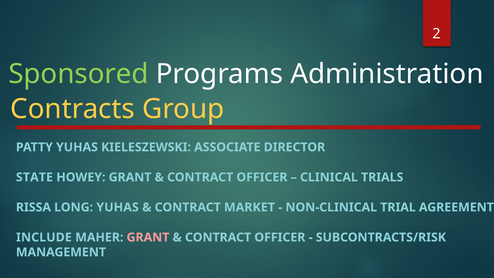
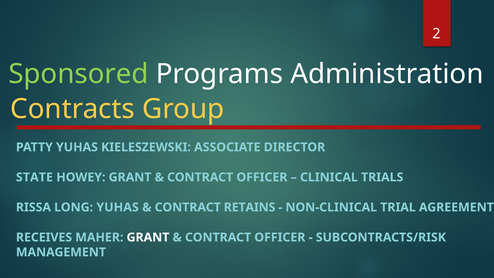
MARKET: MARKET -> RETAINS (250, 207)
INCLUDE: INCLUDE -> RECEIVES (44, 237)
GRANT colour: pink -> white (148, 237)
